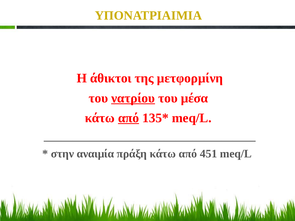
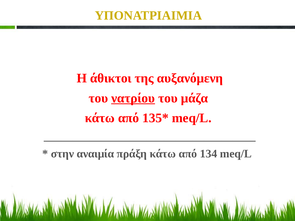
μετφορμίνη: μετφορμίνη -> αυξανόμενη (190, 78)
μέσα: μέσα -> μάζα (194, 98)
από underline: present -> none (129, 118)
451: 451 -> 134 (209, 154)
